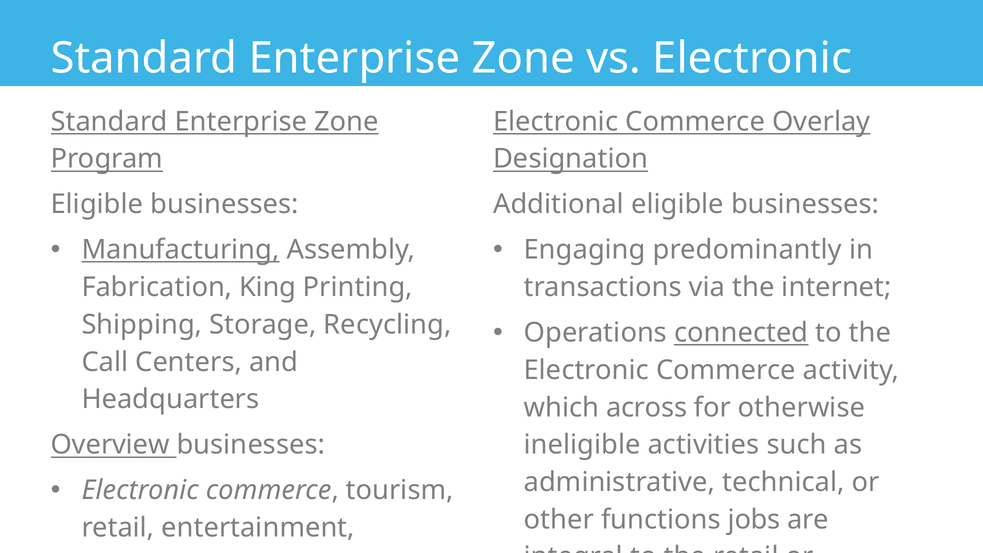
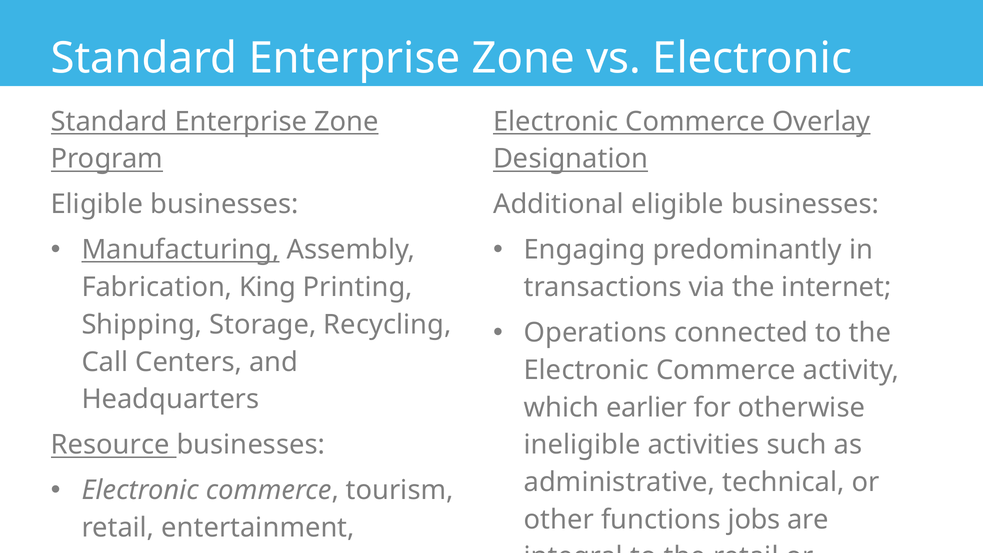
connected underline: present -> none (741, 333)
across: across -> earlier (647, 408)
Overview: Overview -> Resource (110, 445)
